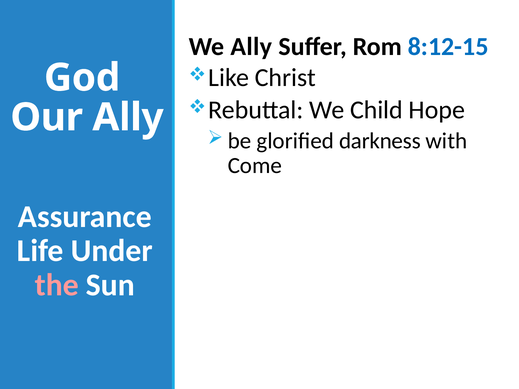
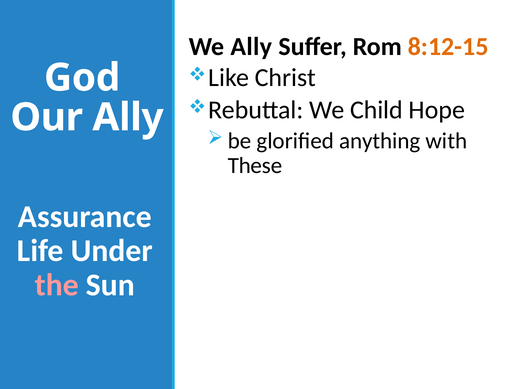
8:12-15 colour: blue -> orange (448, 47)
darkness: darkness -> anything (380, 141)
Come: Come -> These (255, 166)
